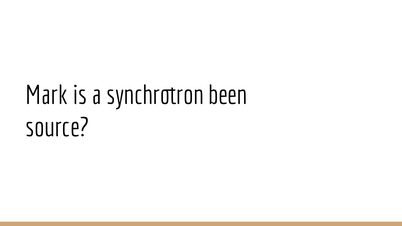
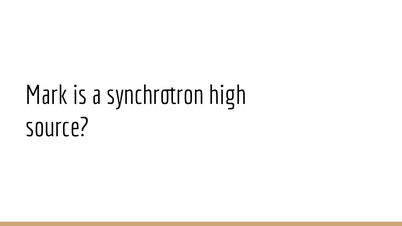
been: been -> high (228, 95)
